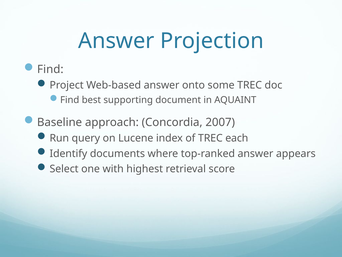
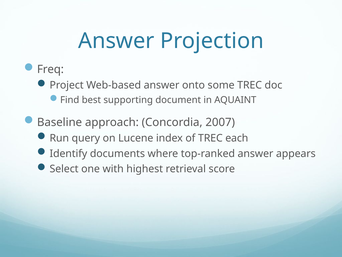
Find: Find -> Freq (50, 69)
